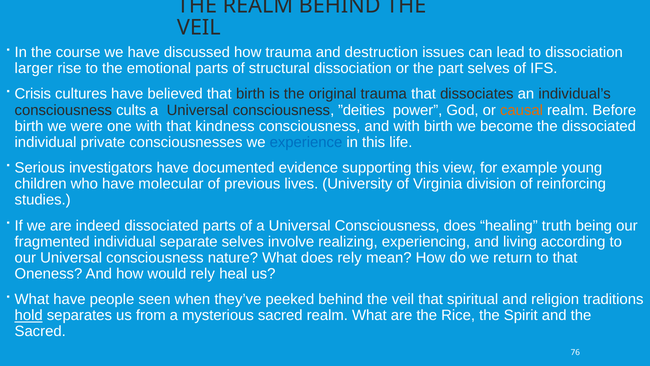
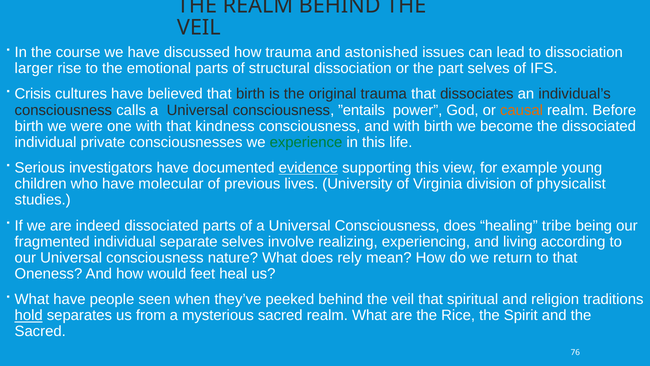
destruction: destruction -> astonished (381, 52)
cults: cults -> calls (131, 110)
”deities: ”deities -> ”entails (362, 110)
experience colour: blue -> green (306, 142)
evidence underline: none -> present (308, 168)
reinforcing: reinforcing -> physicalist (571, 184)
truth: truth -> tribe (557, 225)
would rely: rely -> feet (203, 274)
